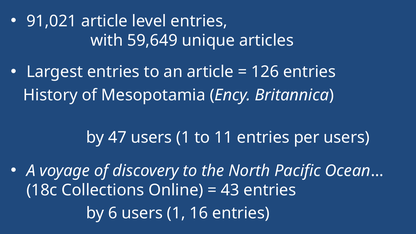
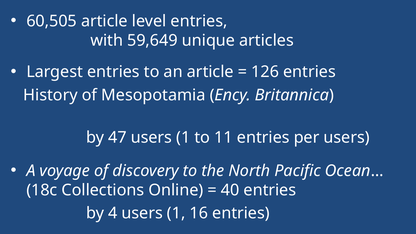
91,021: 91,021 -> 60,505 (52, 21)
43: 43 -> 40 (230, 190)
6: 6 -> 4 (113, 213)
